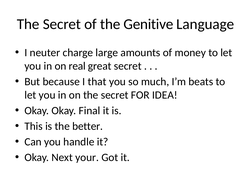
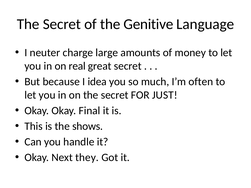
that: that -> idea (97, 82)
beats: beats -> often (201, 82)
IDEA: IDEA -> JUST (165, 95)
better: better -> shows (88, 126)
your: your -> they (87, 158)
